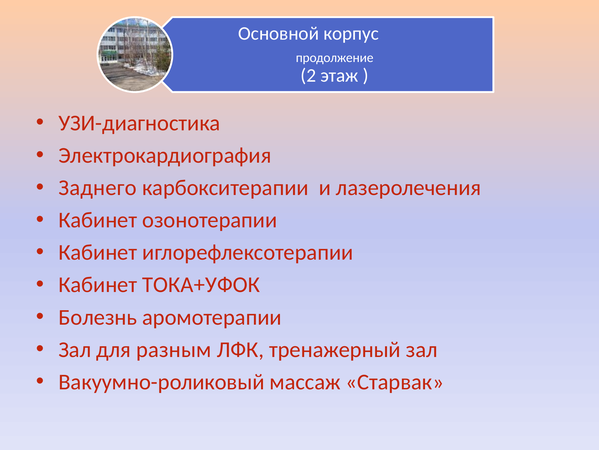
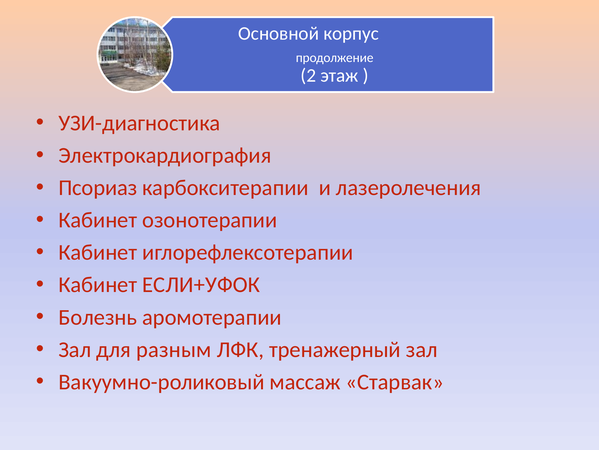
Заднего: Заднего -> Псориаз (98, 187)
ТОКА+УФОК: ТОКА+УФОК -> ЕСЛИ+УФОК (201, 284)
